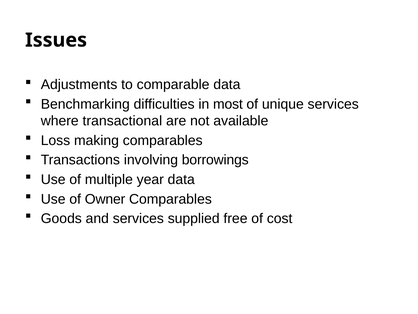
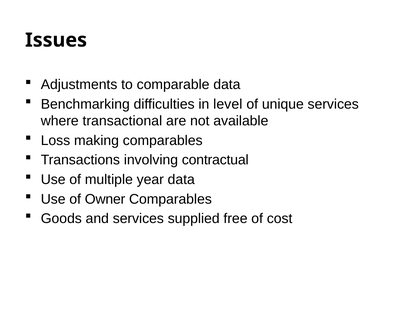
most: most -> level (228, 104)
borrowings: borrowings -> contractual (215, 160)
